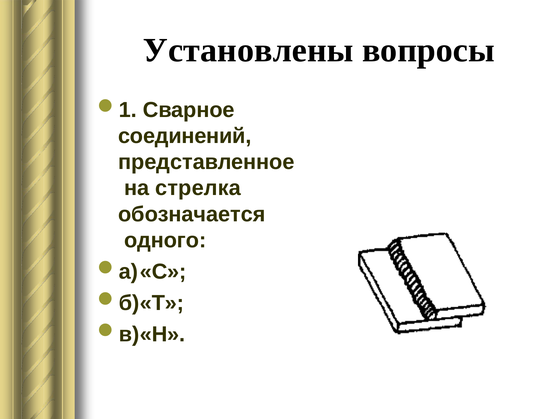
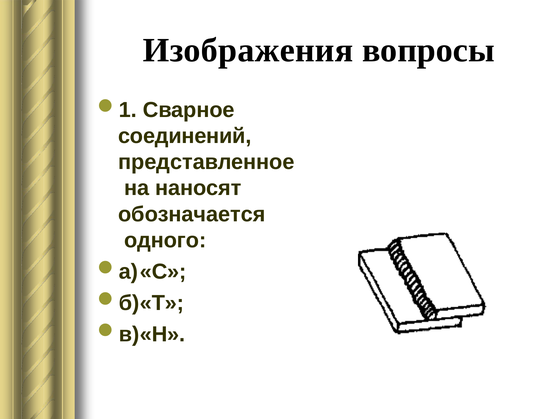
Установлены: Установлены -> Изображения (248, 50)
стрелка: стрелка -> наносят (198, 188)
